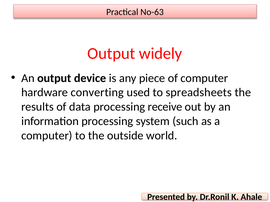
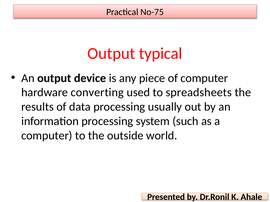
No-63: No-63 -> No-75 (152, 12)
widely: widely -> typical (161, 54)
receive: receive -> usually (165, 107)
